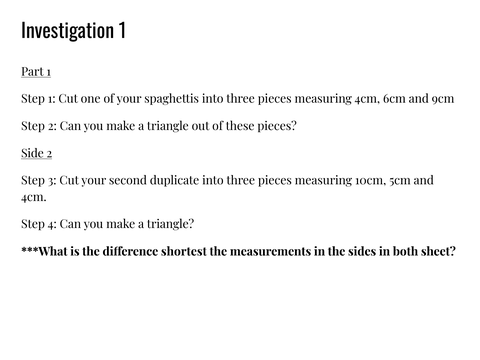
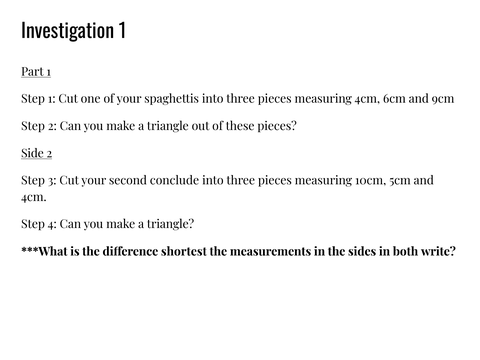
duplicate: duplicate -> conclude (175, 181)
sheet: sheet -> write (438, 252)
